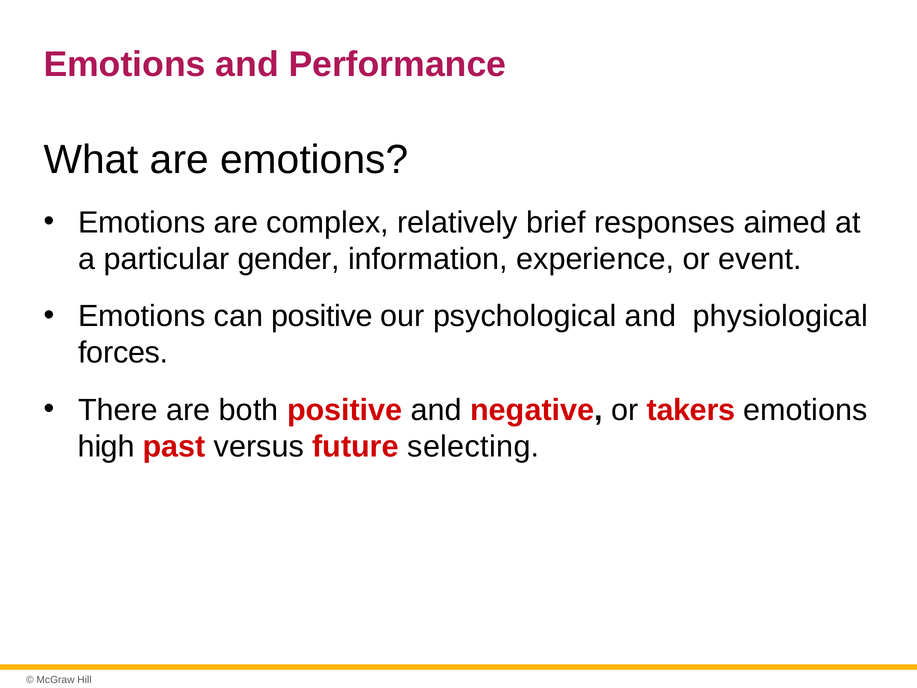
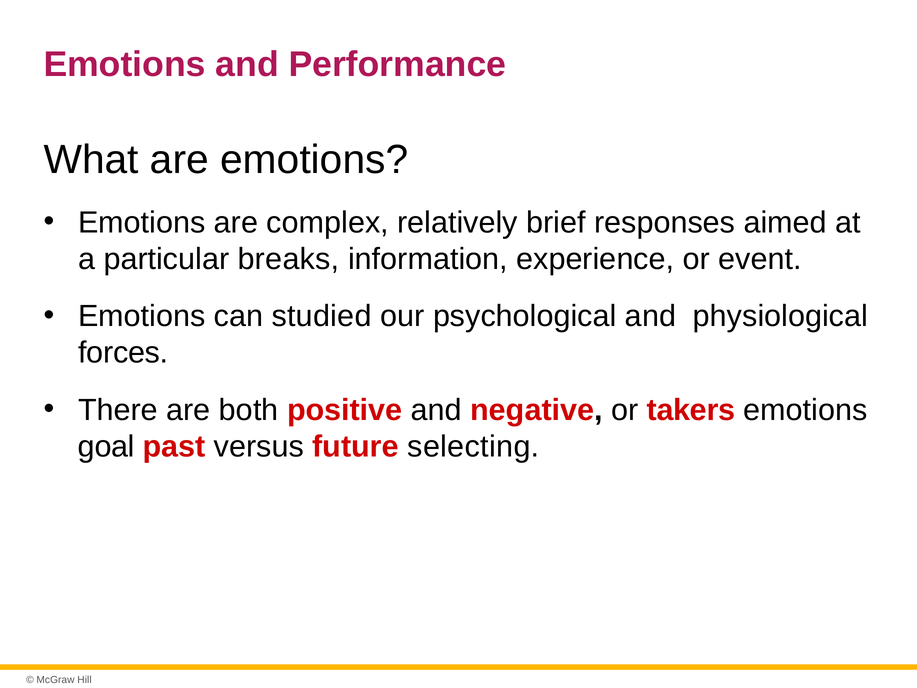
gender: gender -> breaks (289, 259)
can positive: positive -> studied (322, 316)
high: high -> goal (106, 446)
